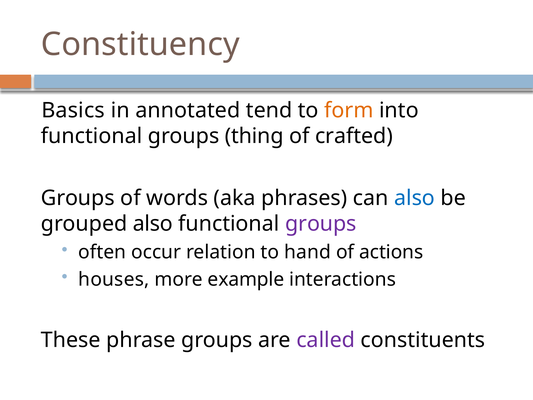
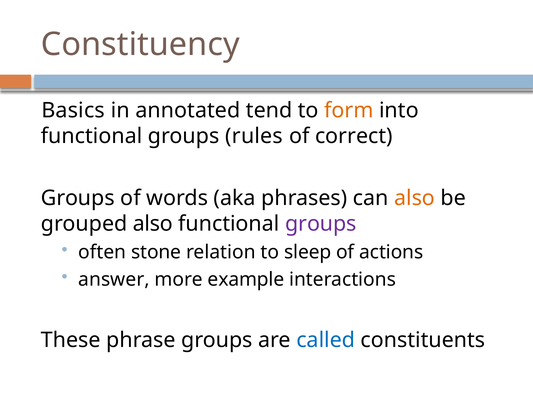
thing: thing -> rules (254, 136)
crafted: crafted -> correct (354, 136)
also colour: blue -> orange (415, 198)
occur: occur -> stone (156, 252)
hand: hand -> sleep (308, 252)
houses: houses -> answer (114, 279)
called colour: purple -> blue (326, 340)
